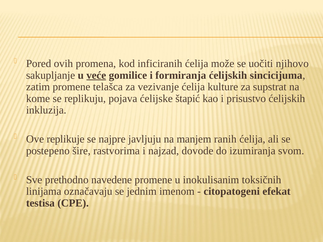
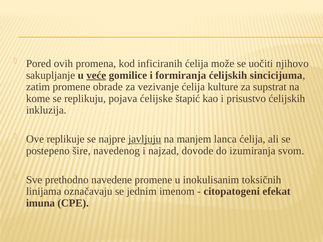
telašca: telašca -> obrade (108, 87)
javljuju underline: none -> present (145, 139)
ranih: ranih -> lanca (225, 139)
rastvorima: rastvorima -> navedenog (117, 151)
testisa: testisa -> imuna (40, 203)
